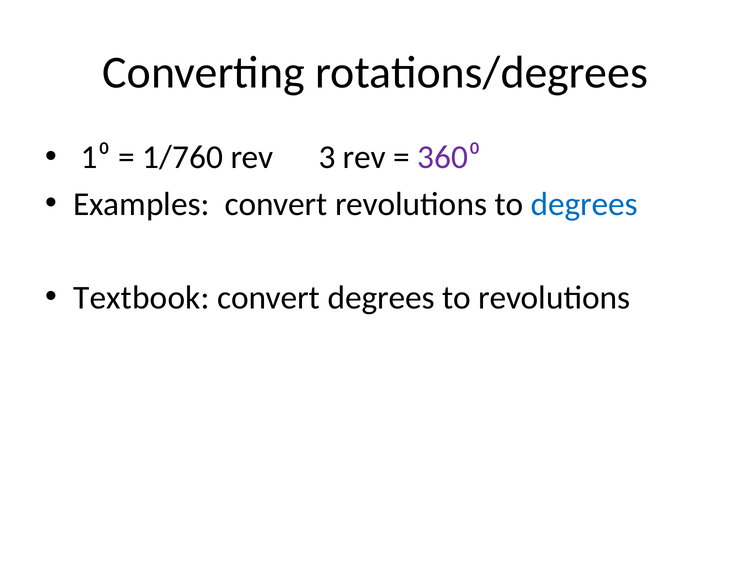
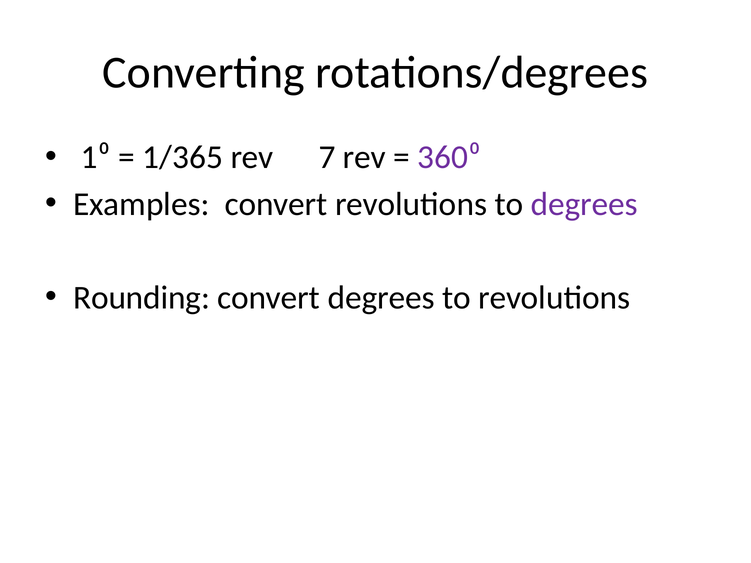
1/760: 1/760 -> 1/365 (183, 158)
3: 3 -> 7 (327, 158)
degrees colour: blue -> purple (584, 204)
Textbook: Textbook -> Rounding (142, 298)
